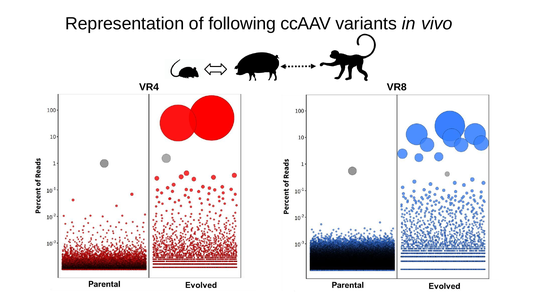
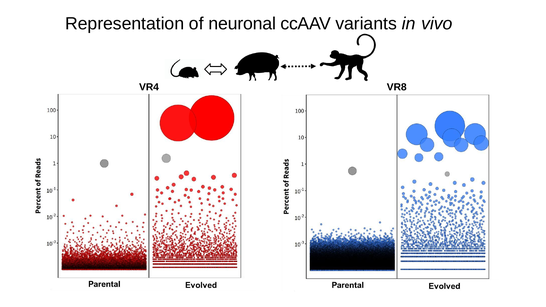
following: following -> neuronal (242, 24)
